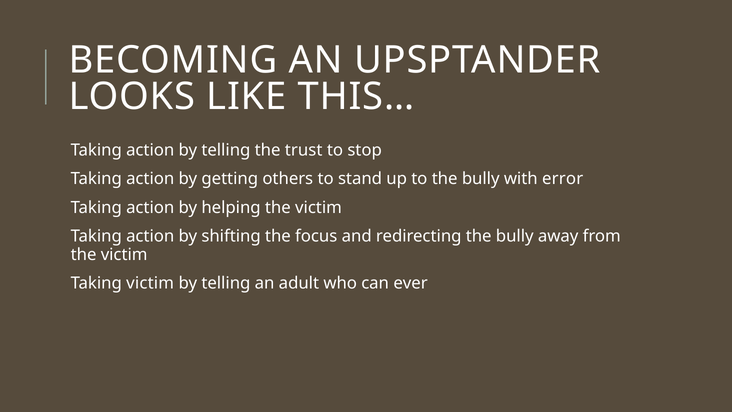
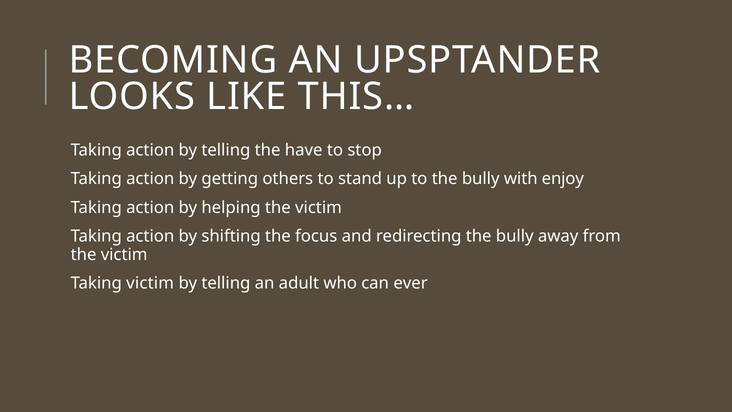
trust: trust -> have (304, 150)
error: error -> enjoy (563, 179)
